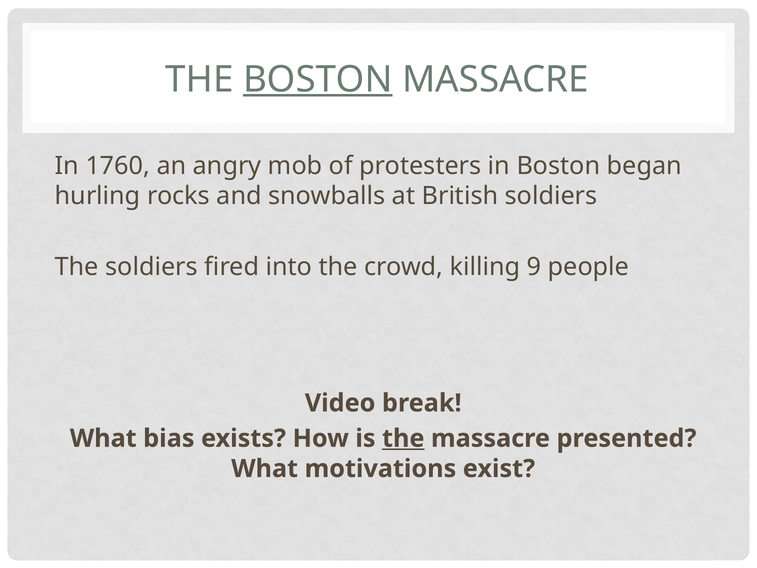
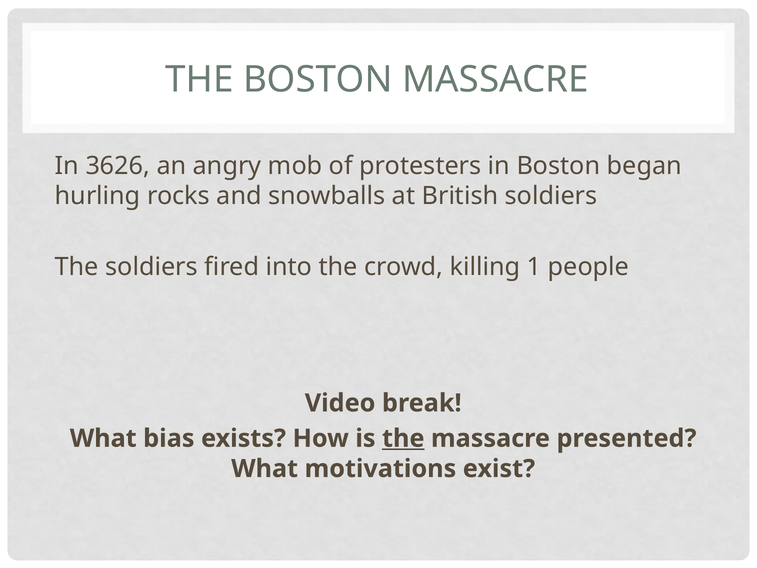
BOSTON underline: present -> none (318, 79)
1760: 1760 -> 3626 (118, 166)
9: 9 -> 1 (534, 267)
